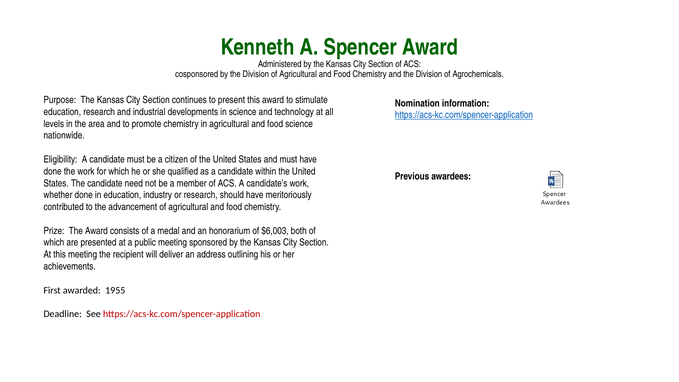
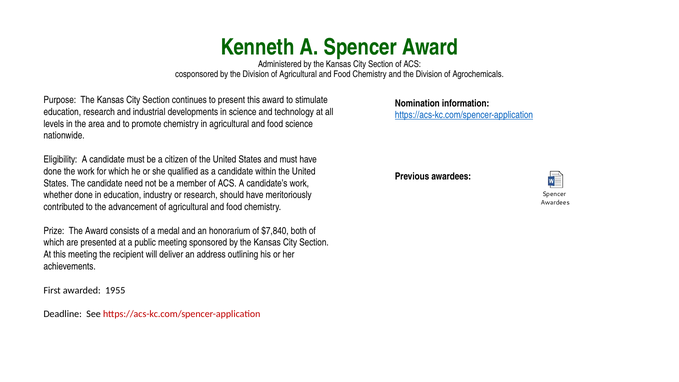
$6,003: $6,003 -> $7,840 (275, 231)
